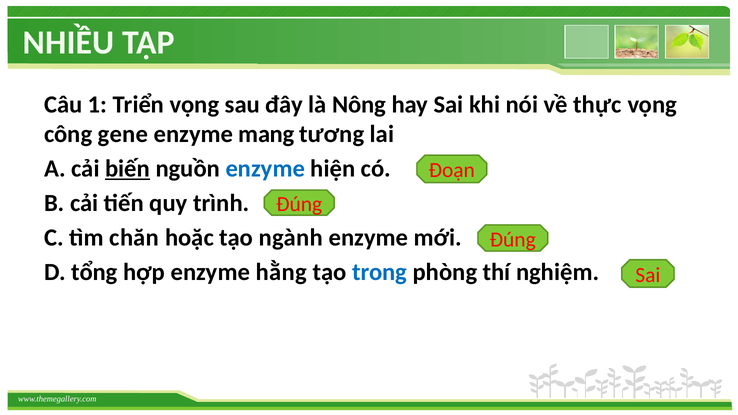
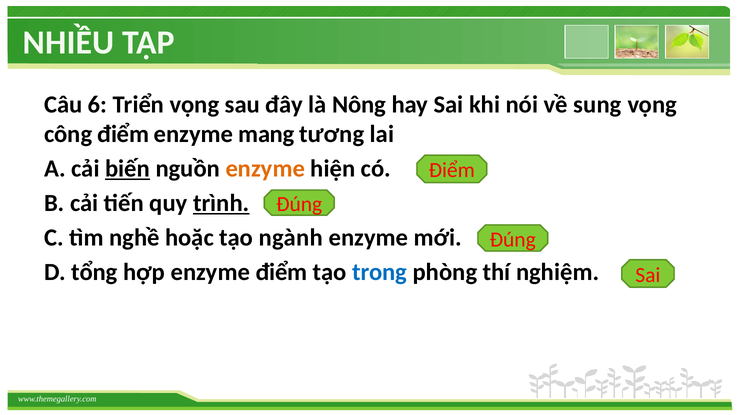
1: 1 -> 6 (98, 105)
thực: thực -> sung (597, 105)
công gene: gene -> điểm (123, 134)
enzyme colour: blue -> orange (265, 169)
Đoạn: Đoạn -> Điểm (452, 170)
trình underline: none -> present (221, 203)
chăn: chăn -> nghề (134, 238)
enzyme hằng: hằng -> điểm (281, 272)
